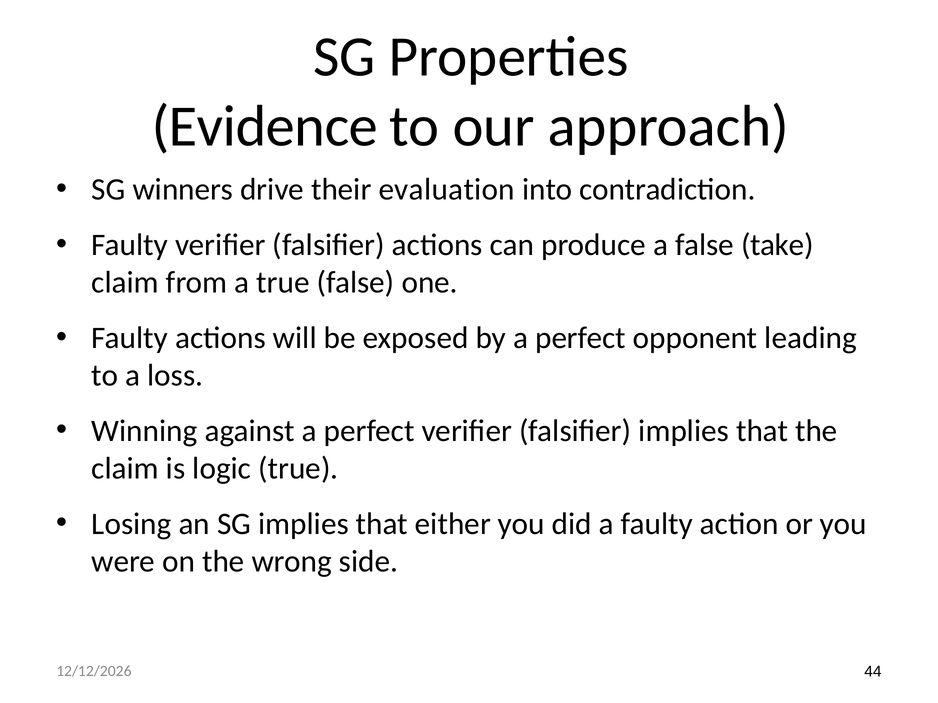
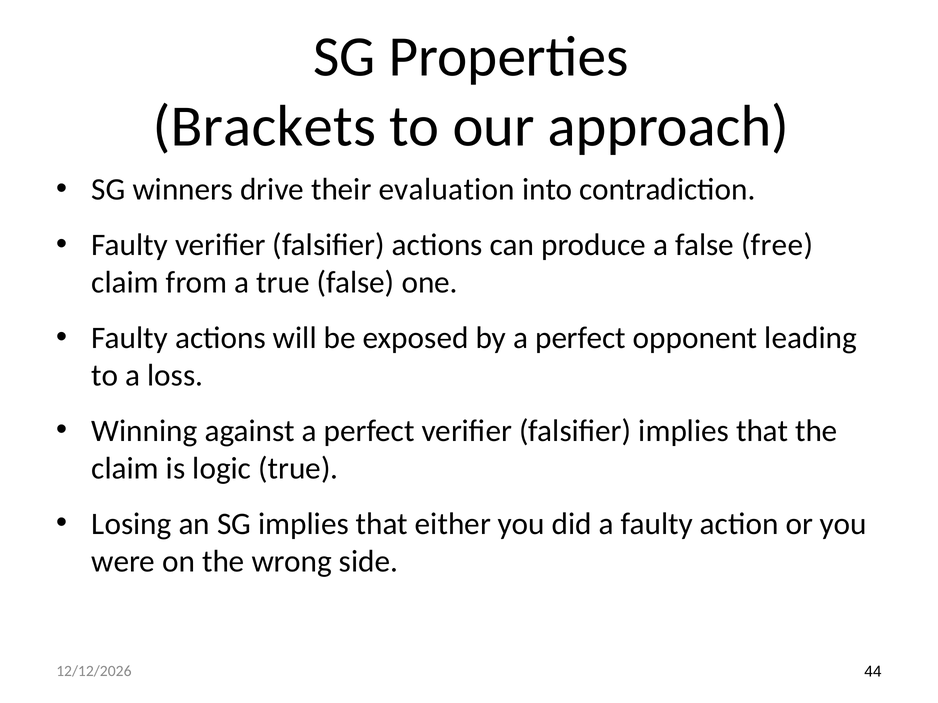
Evidence: Evidence -> Brackets (264, 126)
take: take -> free (777, 245)
